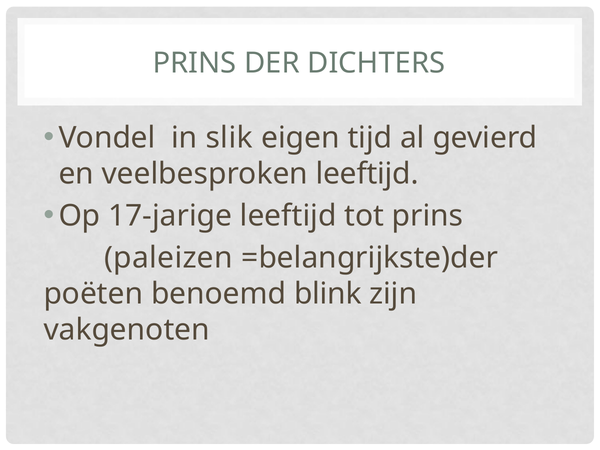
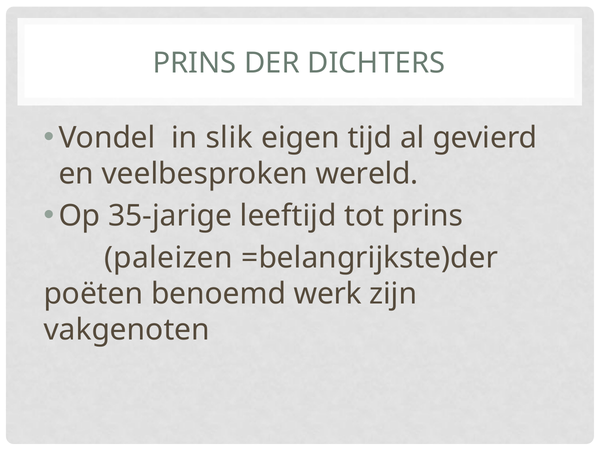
veelbesproken leeftijd: leeftijd -> wereld (367, 174)
17-jarige: 17-jarige -> 35-jarige (170, 216)
blink: blink -> werk (328, 294)
